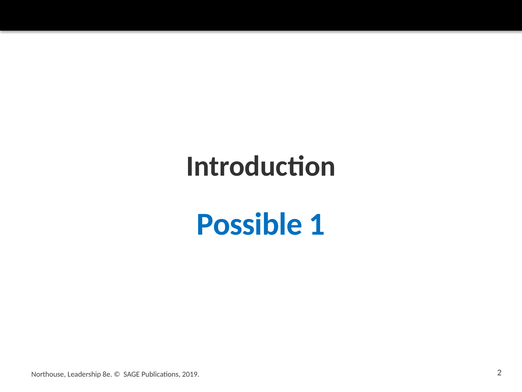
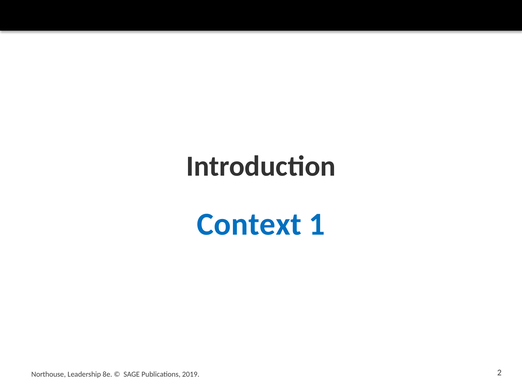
Possible: Possible -> Context (249, 224)
